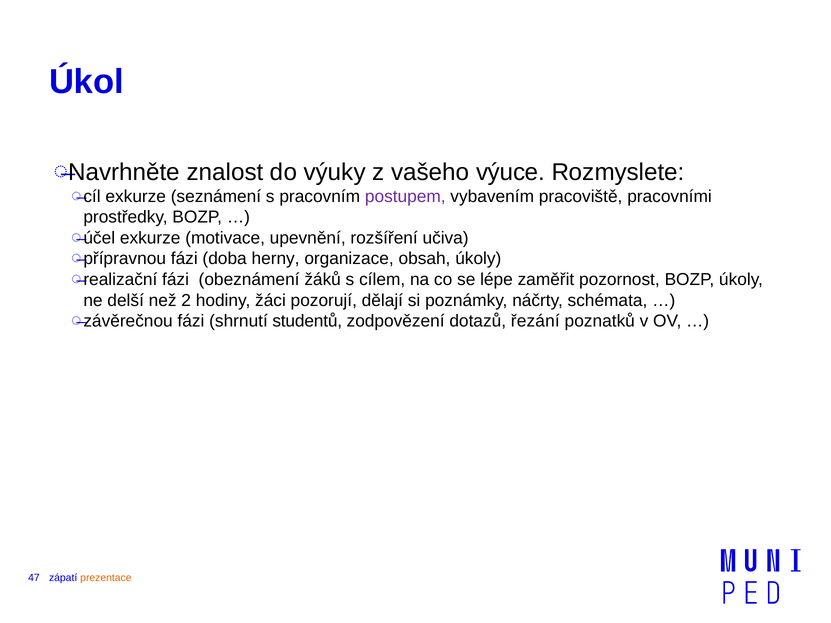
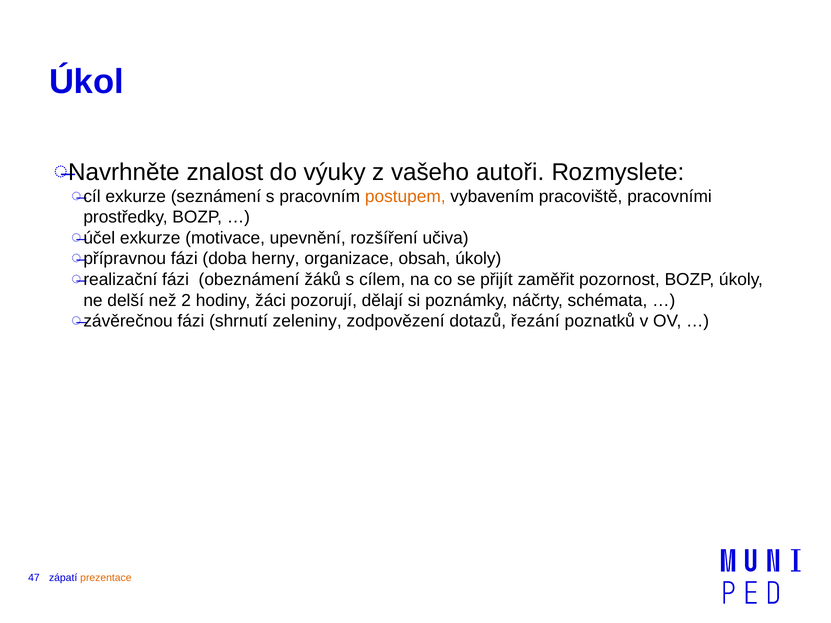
výuce: výuce -> autoři (510, 172)
postupem colour: purple -> orange (405, 197)
lépe: lépe -> přijít (496, 280)
studentů: studentů -> zeleniny (307, 321)
